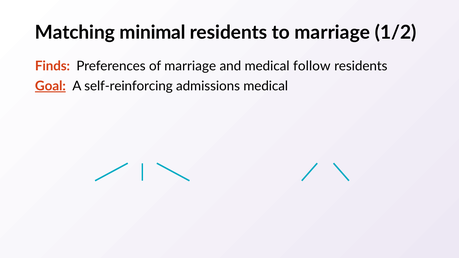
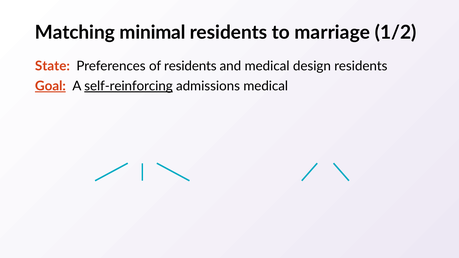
Finds: Finds -> State (52, 66)
of marriage: marriage -> residents (190, 66)
follow: follow -> design (312, 66)
self-reinforcing underline: none -> present (129, 86)
